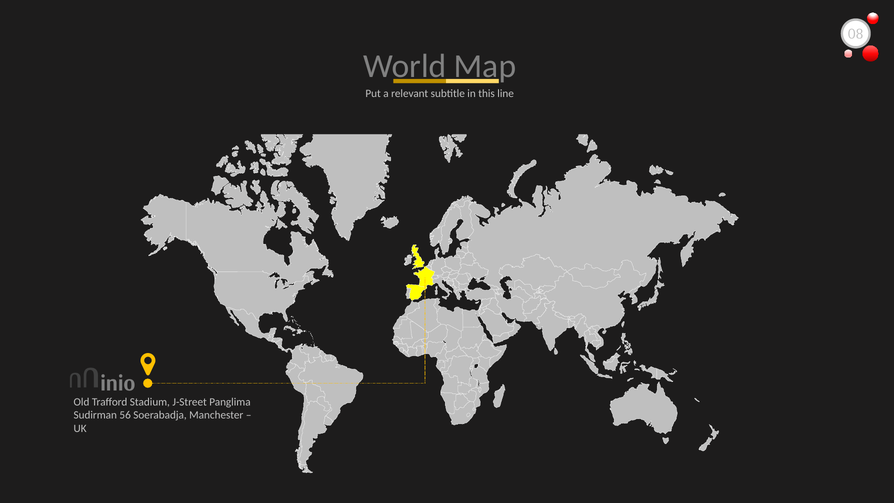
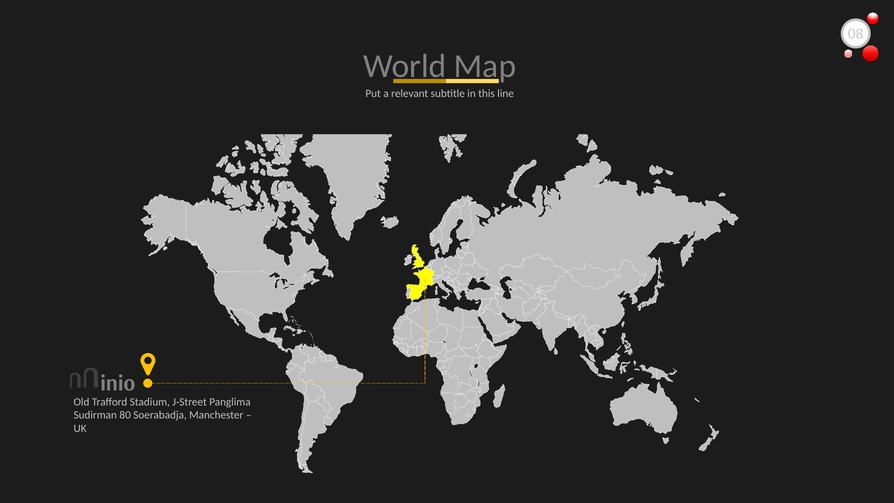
56: 56 -> 80 (125, 415)
